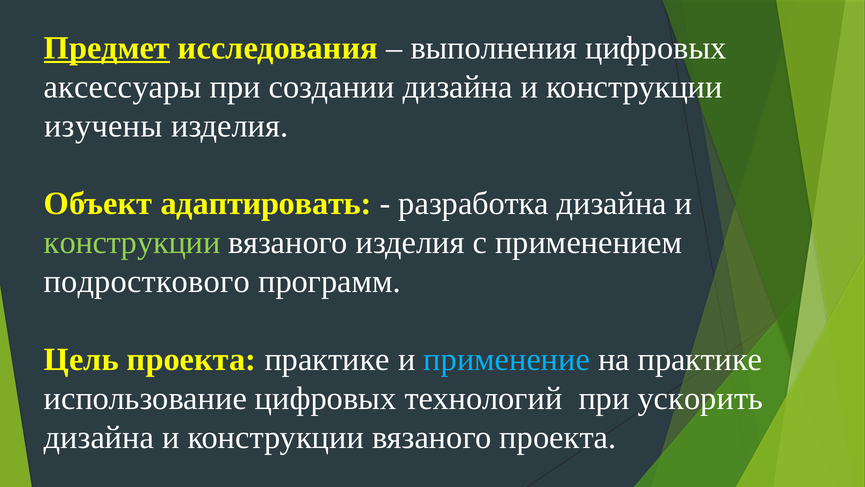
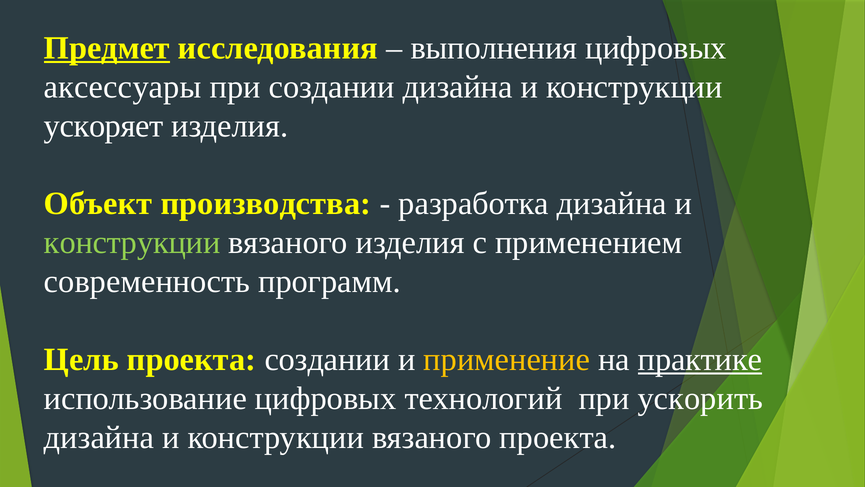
изучены: изучены -> ускоряет (104, 126)
адаптировать: адаптировать -> производства (266, 204)
подросткового: подросткового -> современность (147, 281)
проекта практике: практике -> создании (327, 359)
применение colour: light blue -> yellow (507, 359)
практике underline: none -> present (700, 359)
